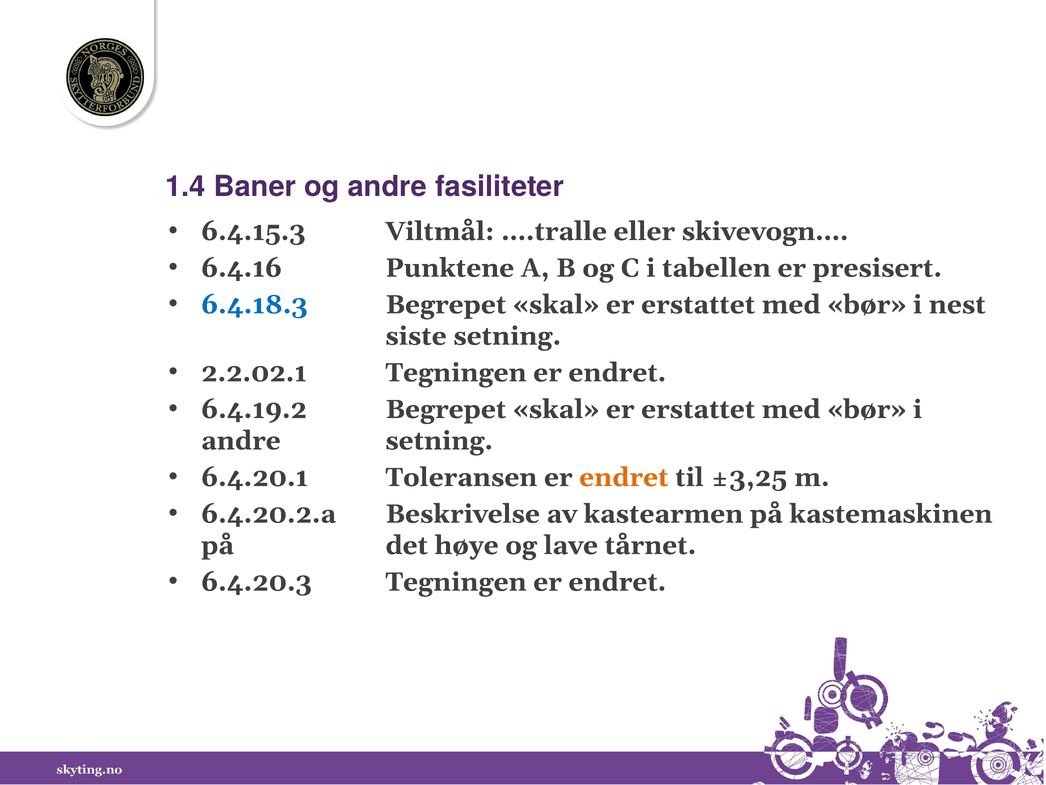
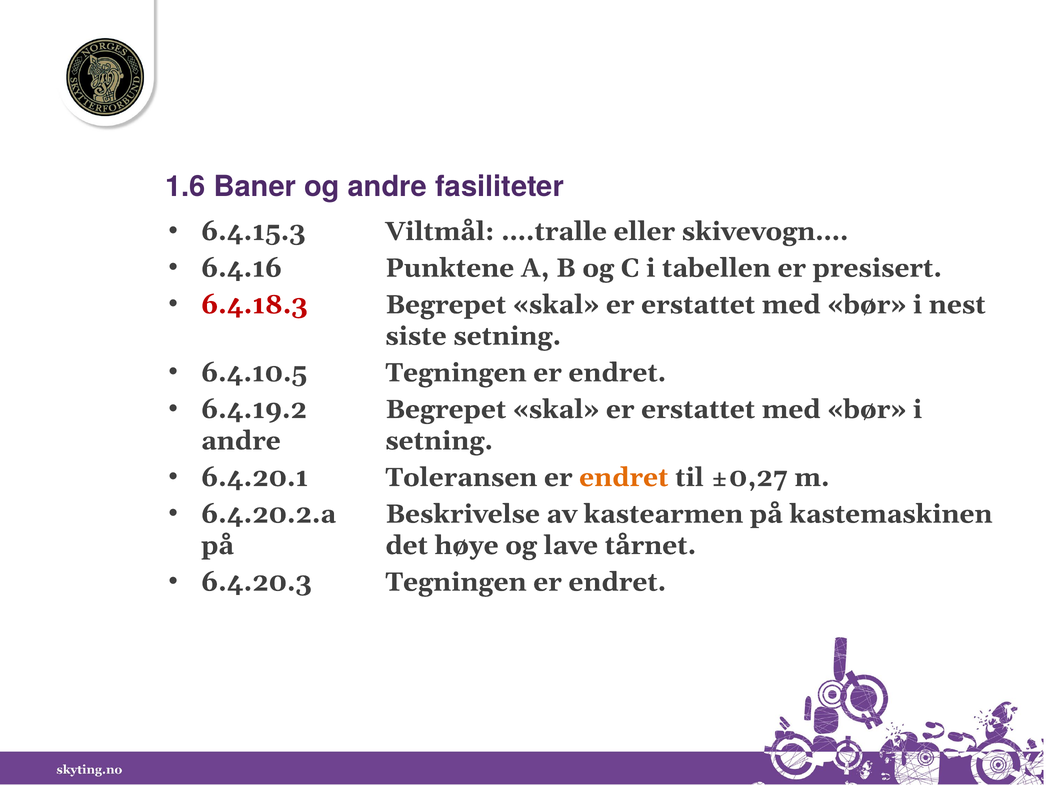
1.4: 1.4 -> 1.6 (185, 187)
6.4.18.3 colour: blue -> red (254, 305)
2.2.02.1: 2.2.02.1 -> 6.4.10.5 (254, 373)
±3,25: ±3,25 -> ±0,27 (749, 477)
